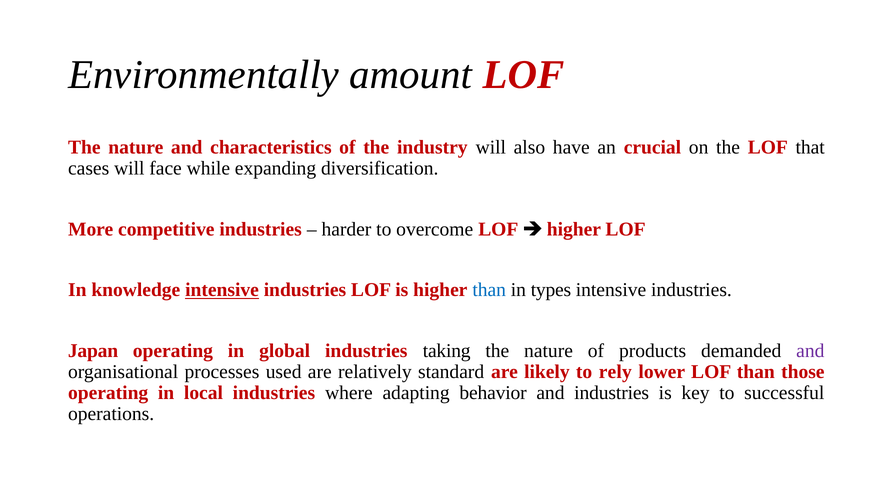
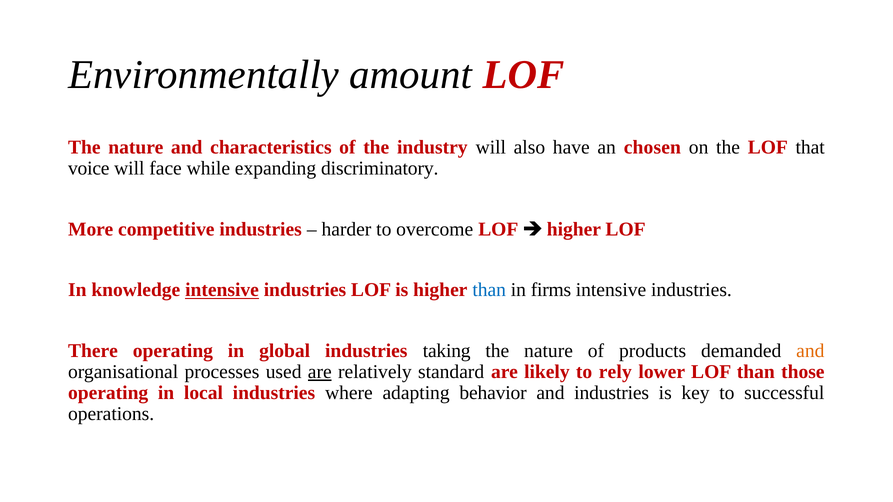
crucial: crucial -> chosen (652, 147)
cases: cases -> voice (89, 169)
diversification: diversification -> discriminatory (380, 169)
types: types -> firms (551, 290)
Japan: Japan -> There (93, 351)
and colour: purple -> orange (810, 351)
are underline: none -> present (320, 372)
